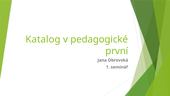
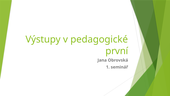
Katalog: Katalog -> Výstupy (43, 39)
